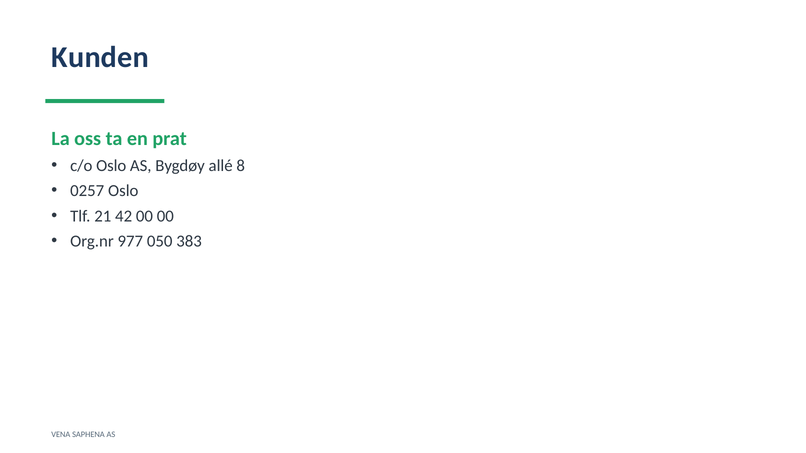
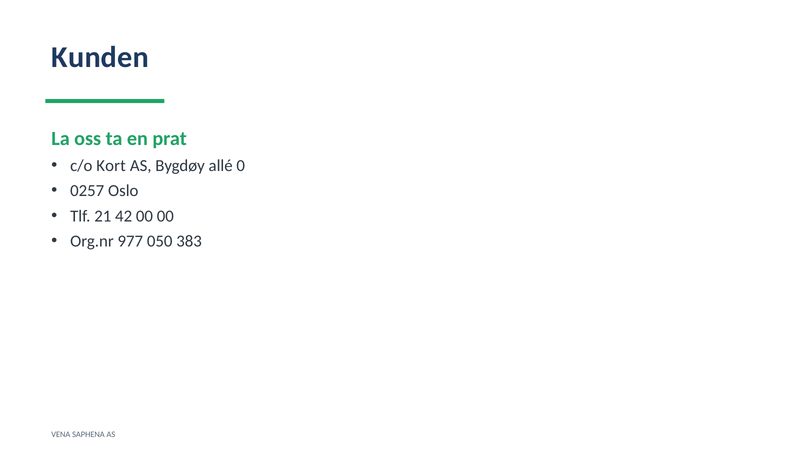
c/o Oslo: Oslo -> Kort (111, 166)
8: 8 -> 0 (241, 166)
